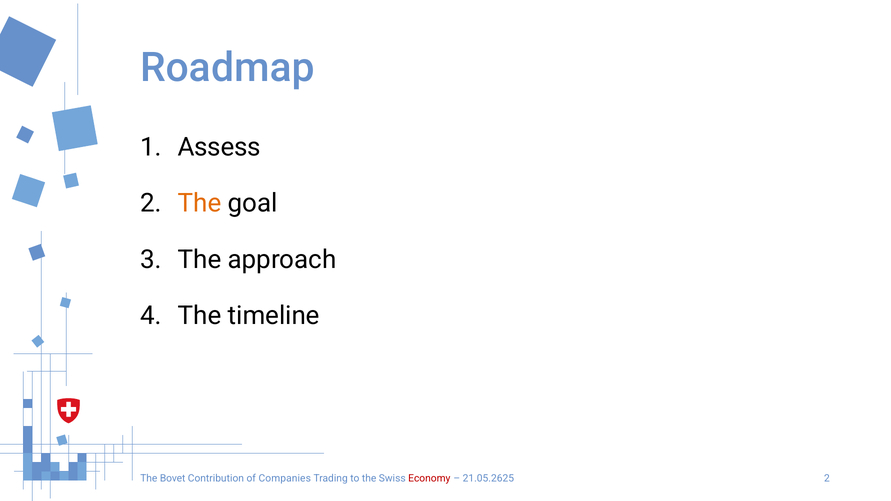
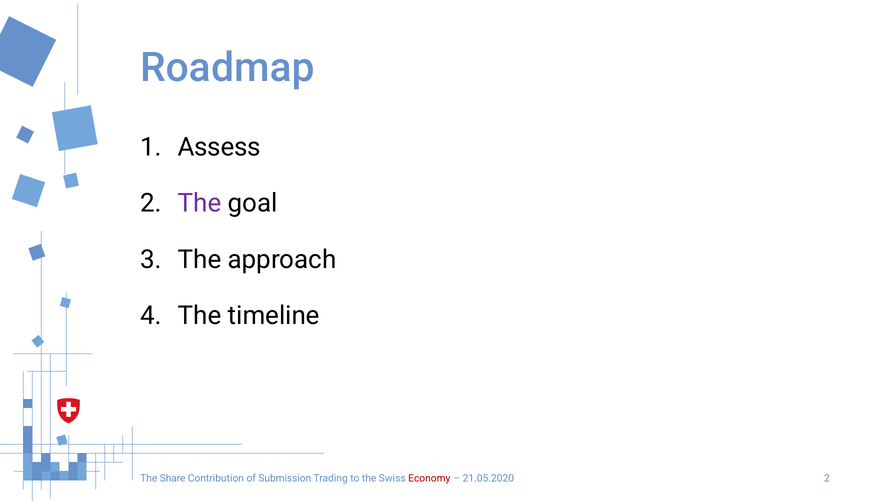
The colour: orange -> purple (200, 203)
Bovet: Bovet -> Share (173, 478)
Companies: Companies -> Submission (285, 478)
21.05.2625: 21.05.2625 -> 21.05.2020 (488, 478)
